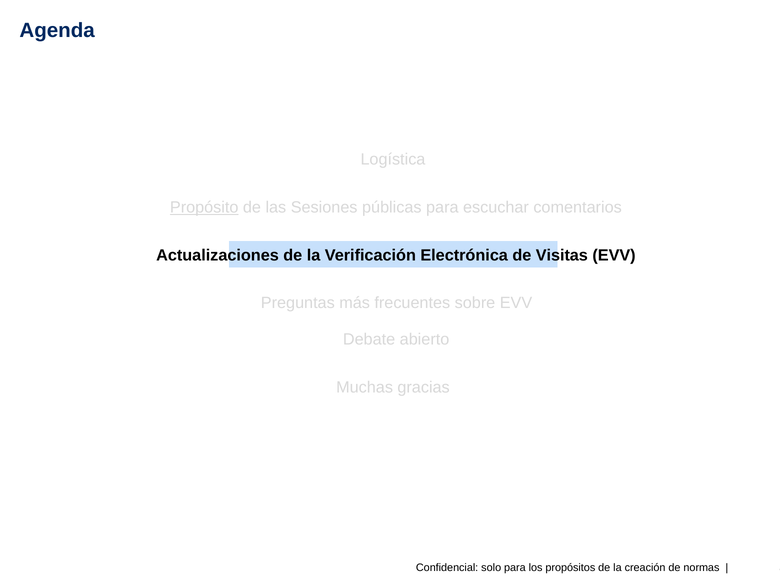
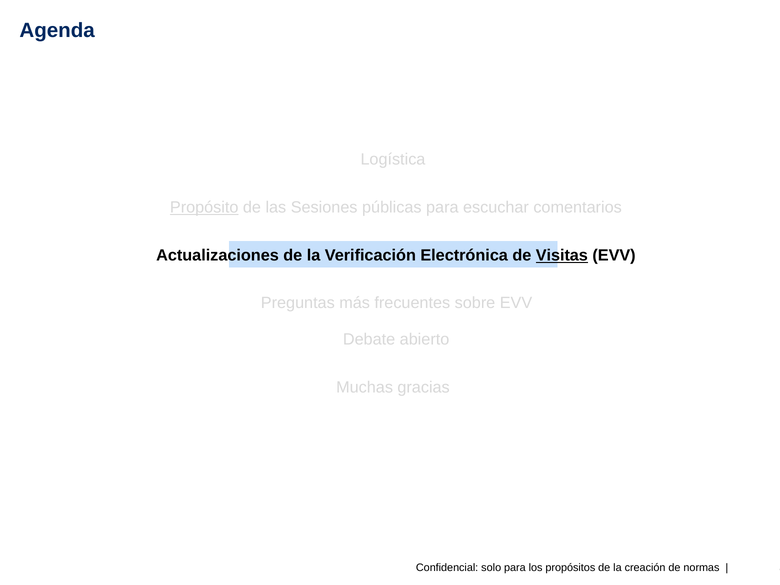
Visitas underline: none -> present (562, 255)
